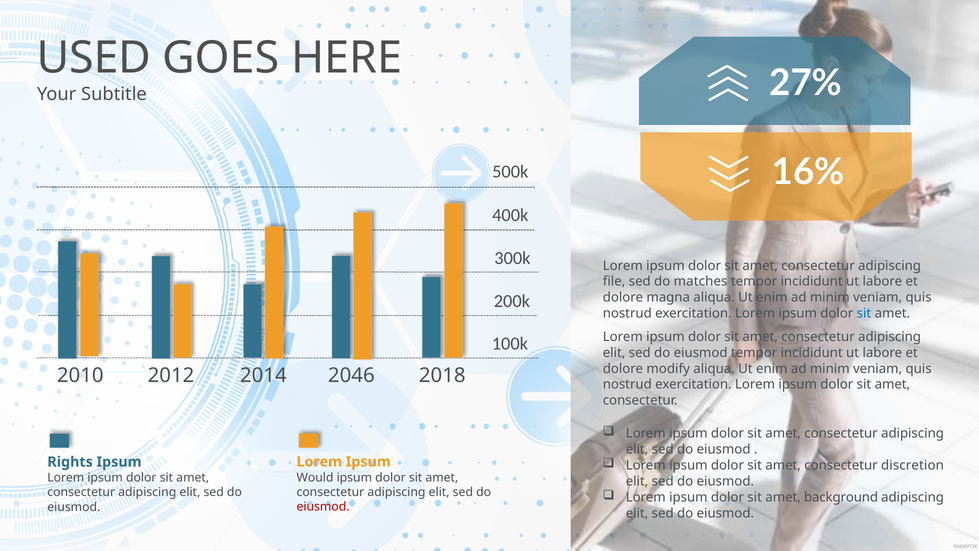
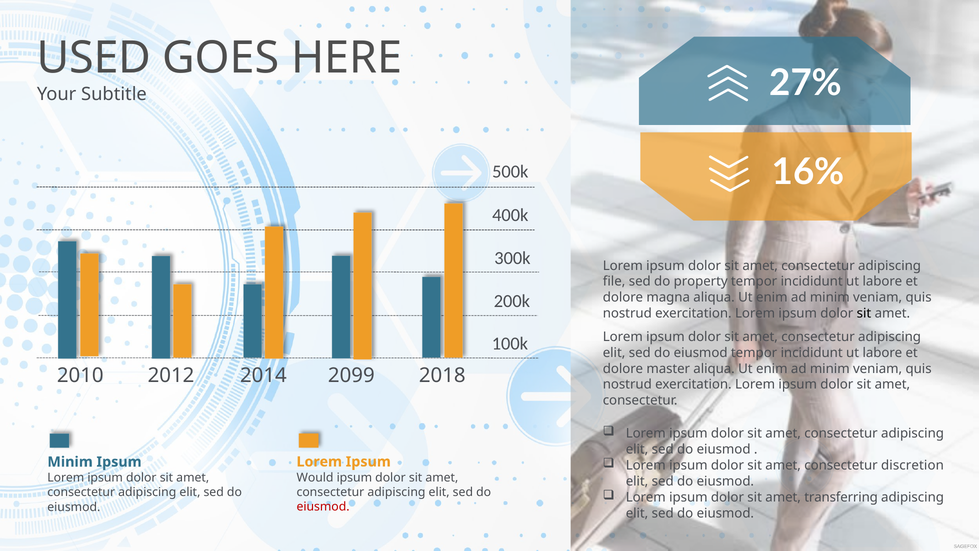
matches: matches -> property (701, 281)
sit colour: blue -> black (864, 313)
modify: modify -> master (668, 368)
2046: 2046 -> 2099 (351, 375)
Rights: Rights -> Minim (70, 462)
background: background -> transferring (841, 497)
